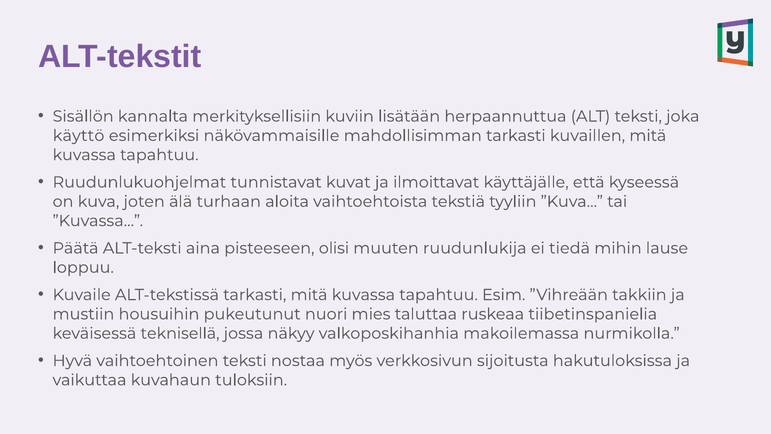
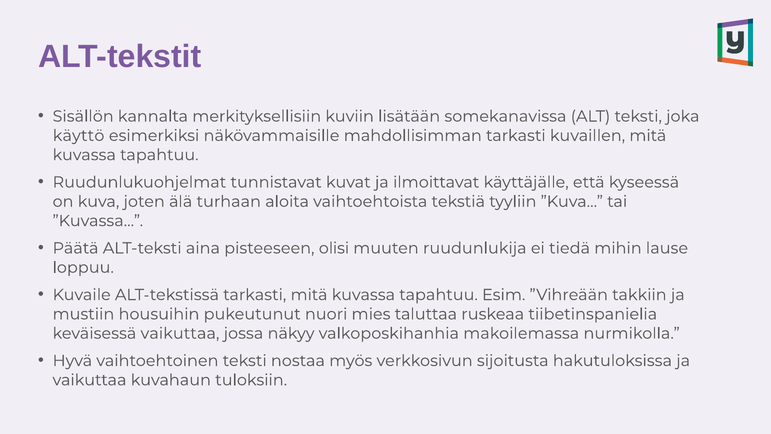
herpaannuttua: herpaannuttua -> somekanavissa (505, 116)
keväisessä teknisellä: teknisellä -> vaikuttaa (180, 333)
